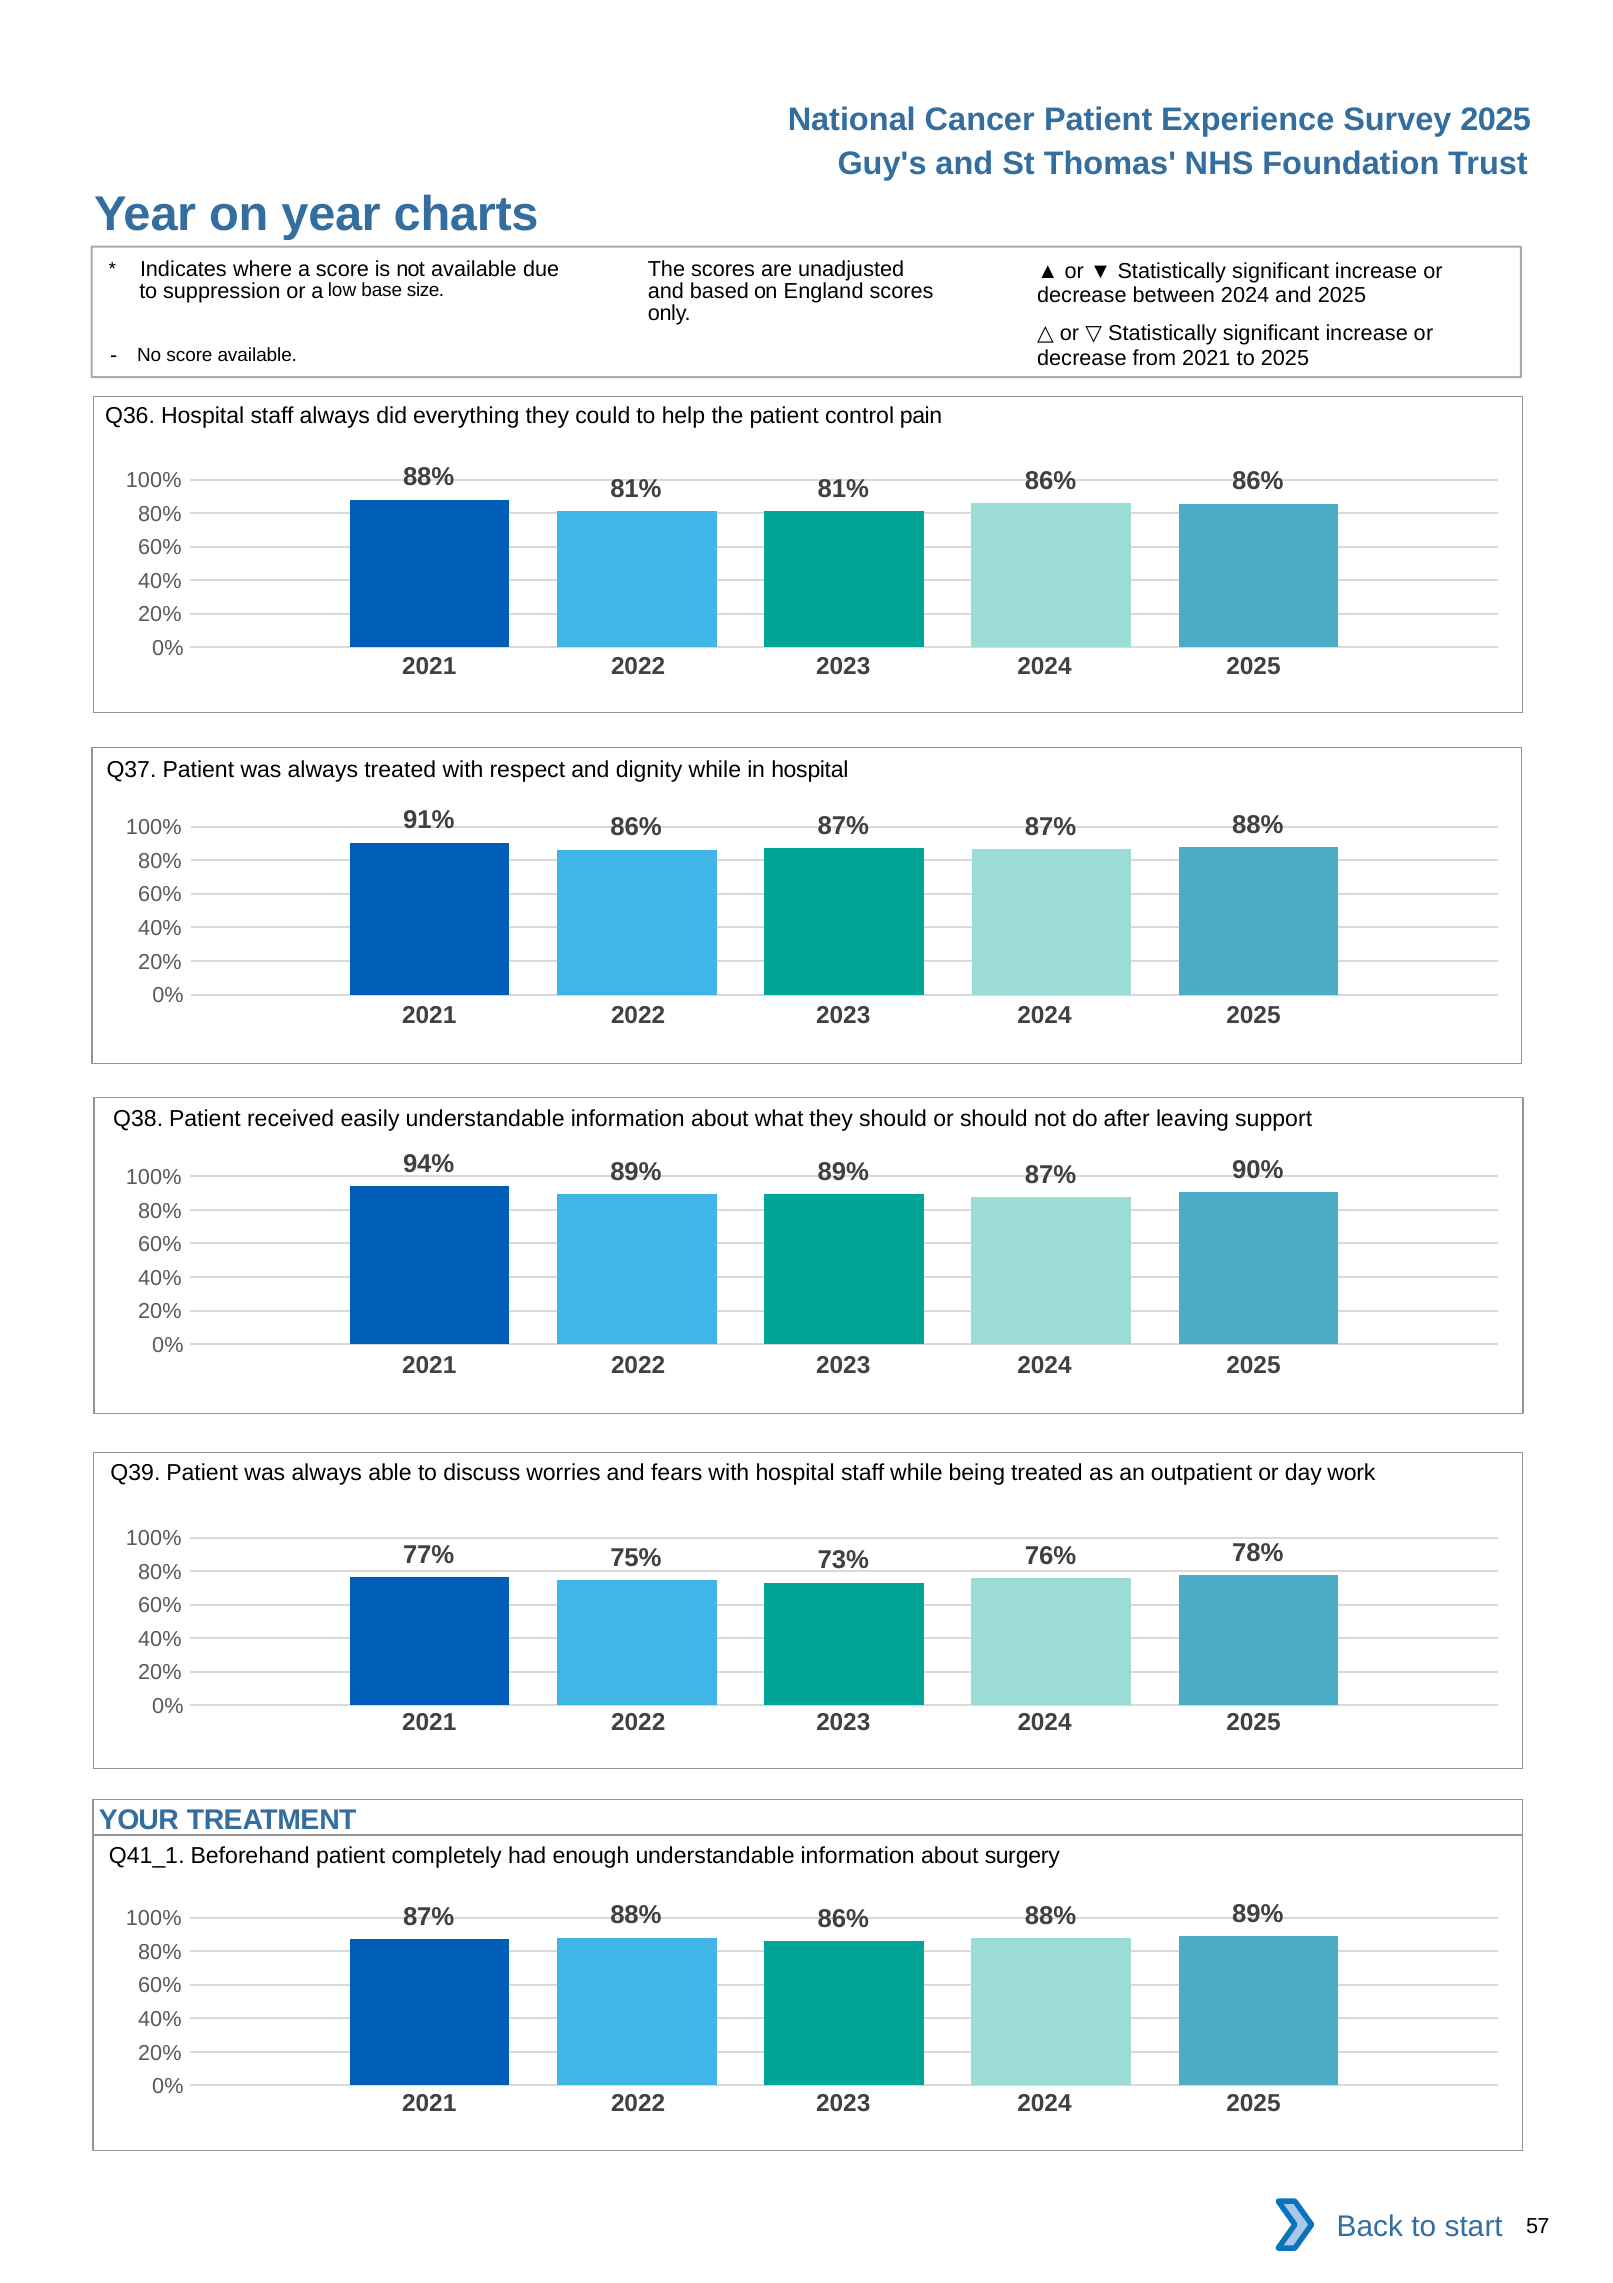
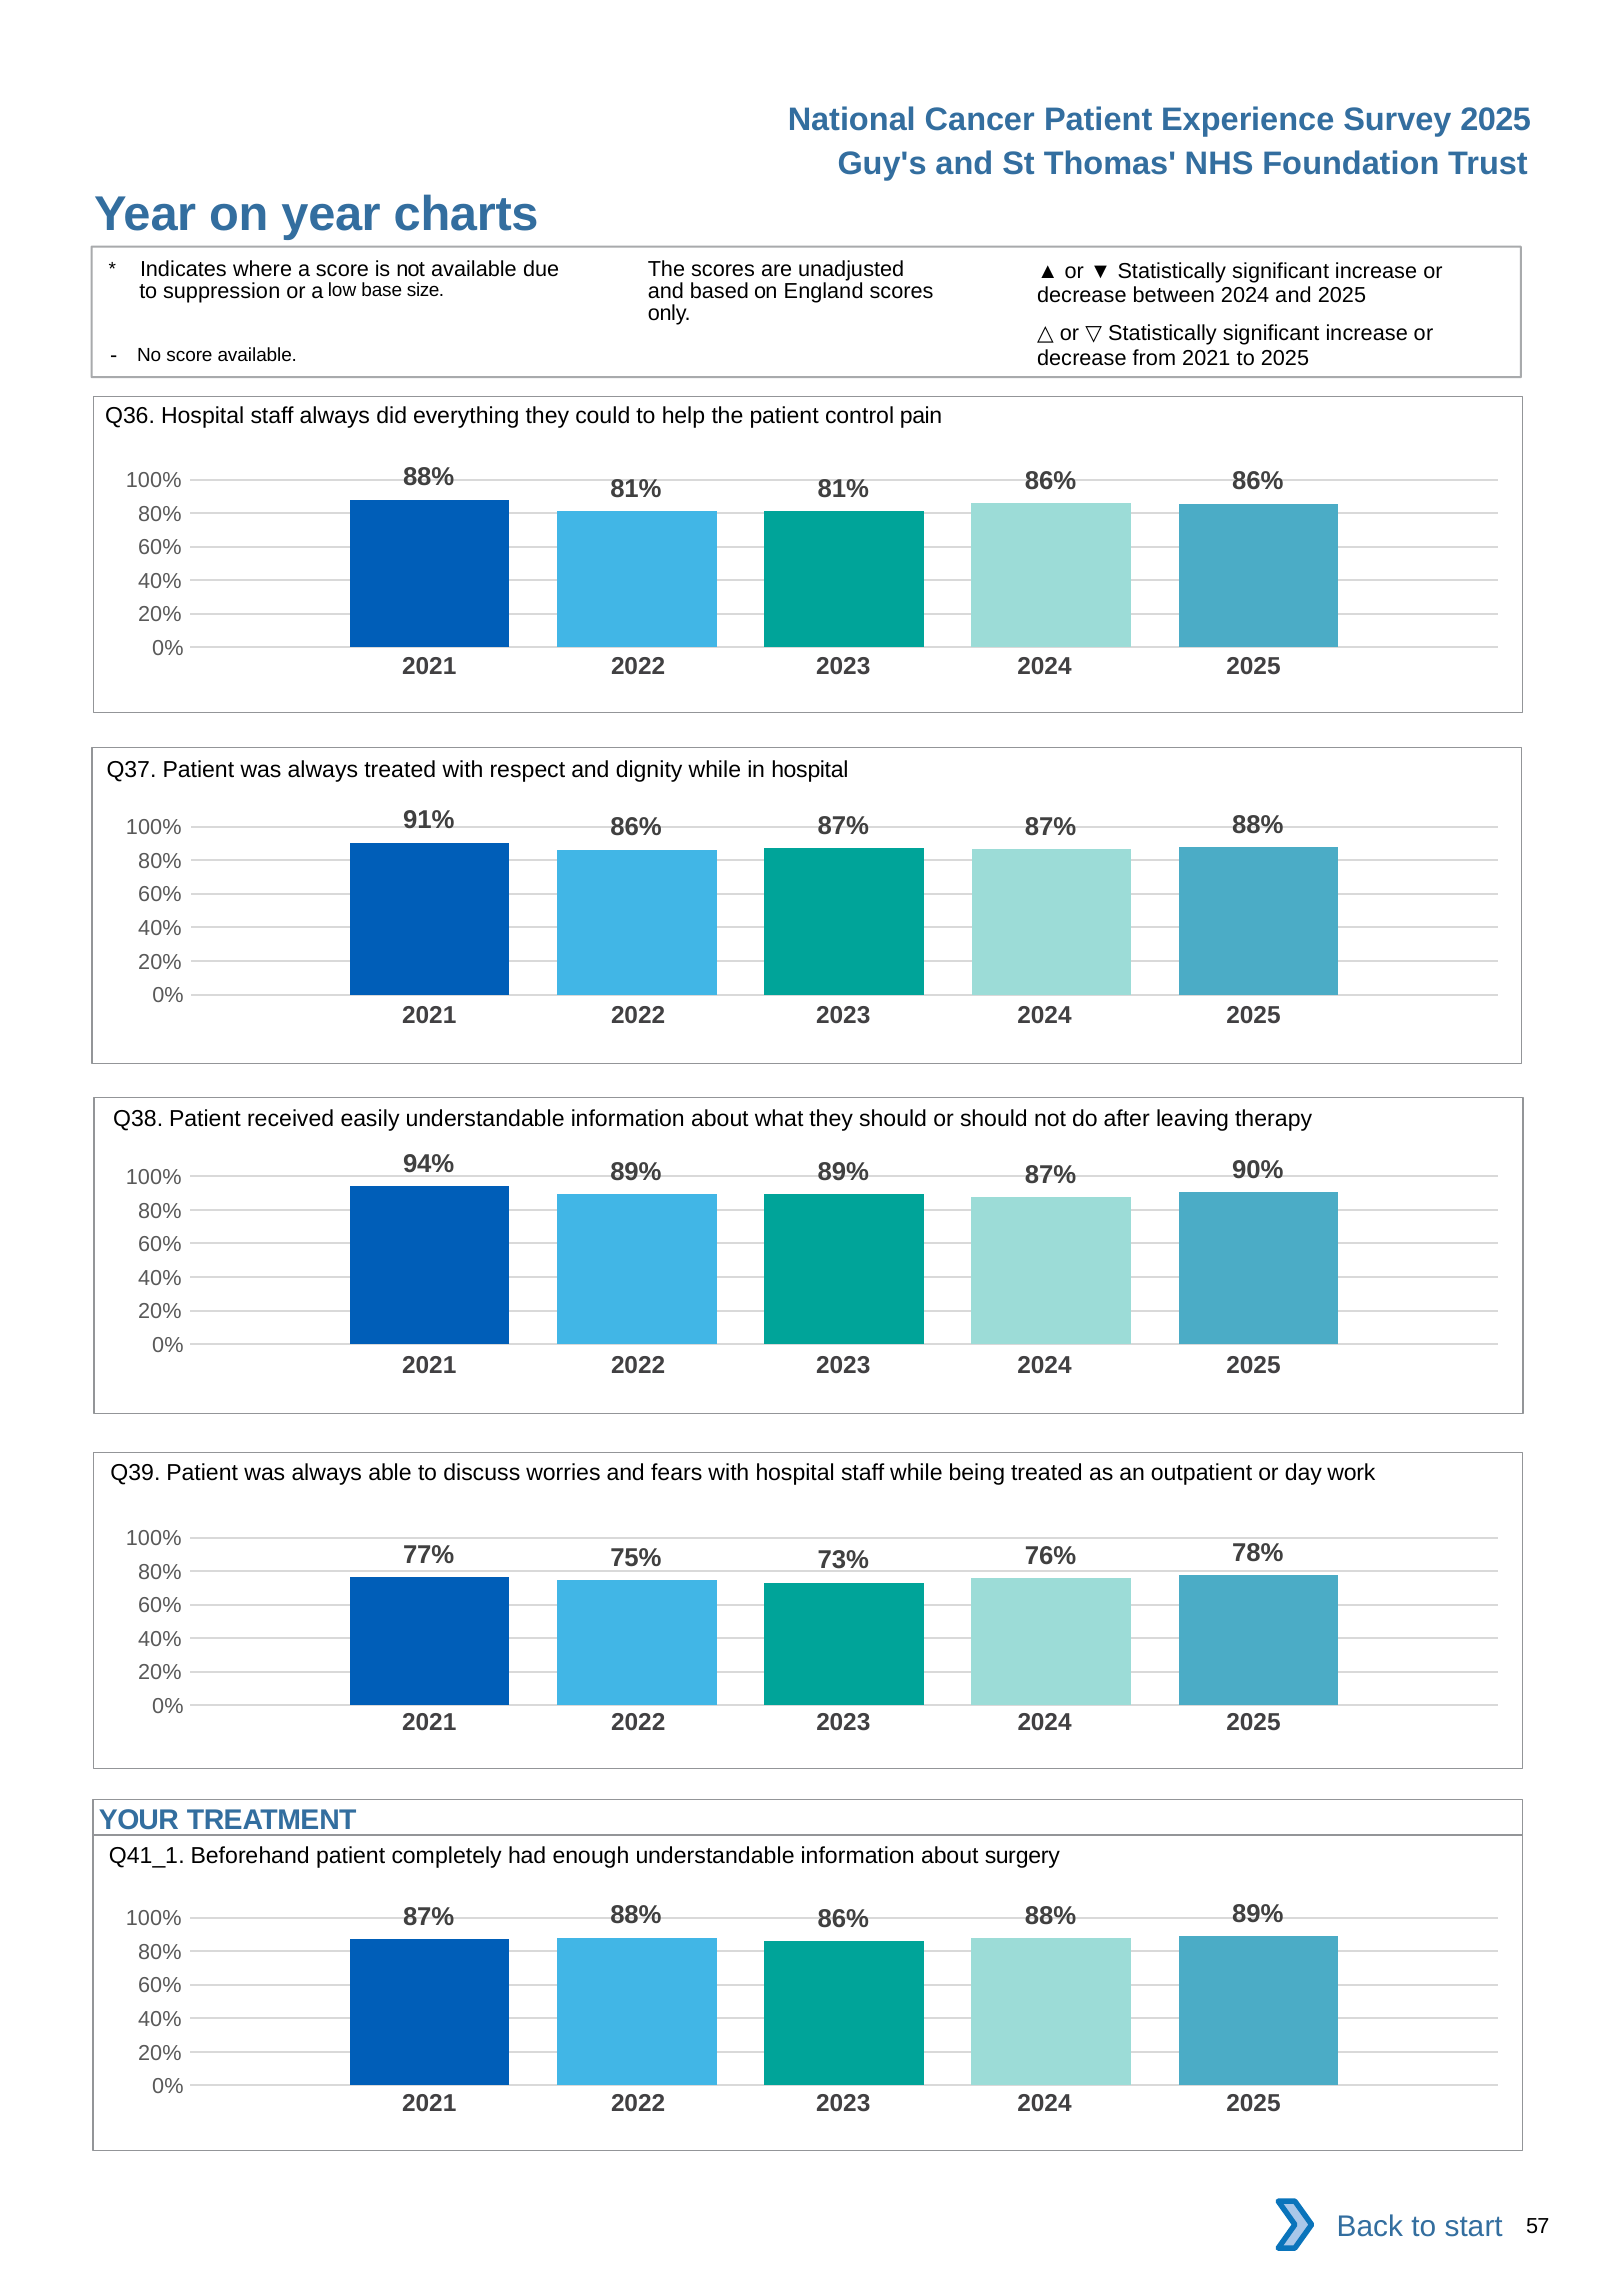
support: support -> therapy (1274, 1119)
